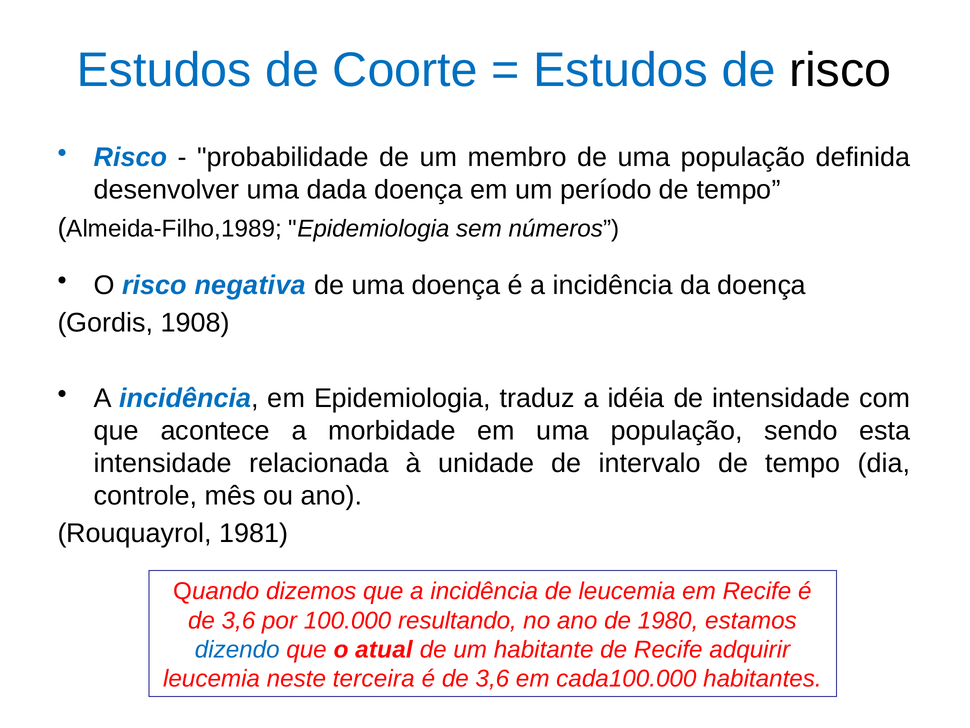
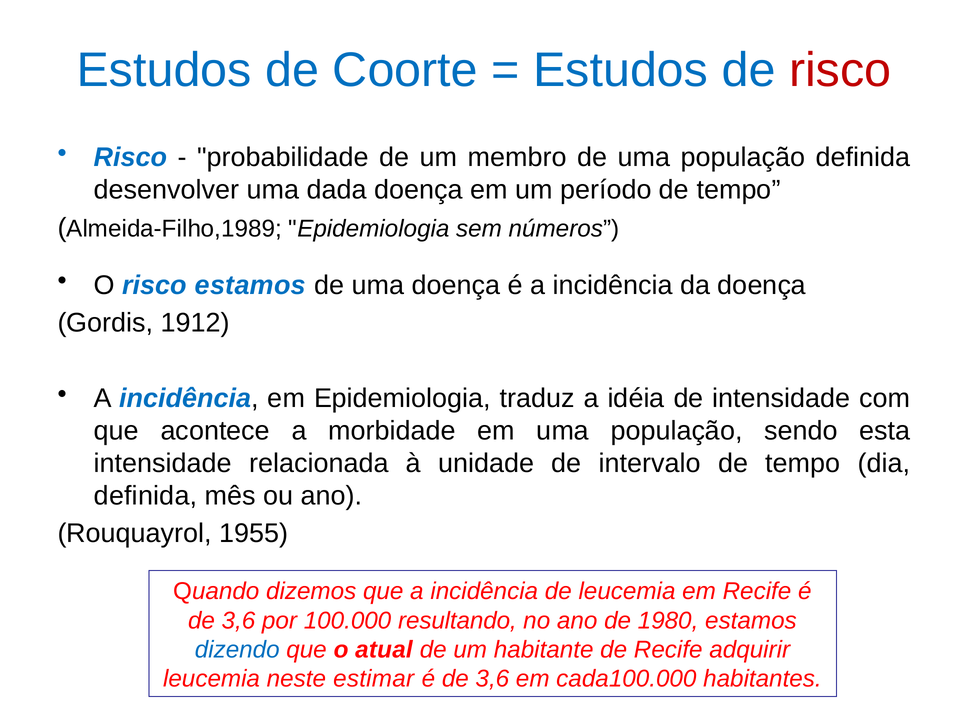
risco colour: black -> red (840, 70)
risco negativa: negativa -> estamos (250, 285)
1908: 1908 -> 1912 (195, 323)
controle: controle -> definida (146, 495)
1981: 1981 -> 1955 (254, 533)
terceira: terceira -> estimar (374, 678)
